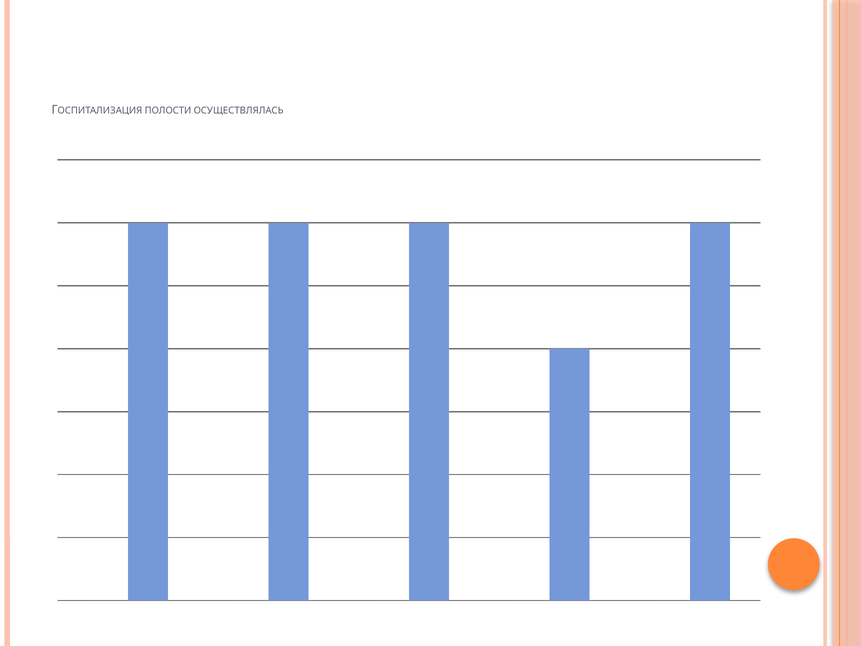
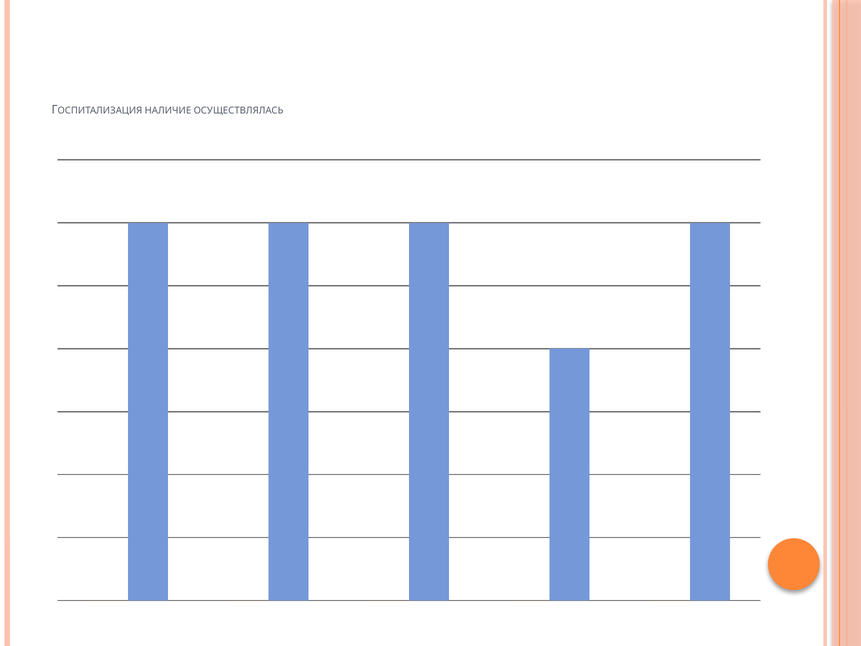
ПОЛОСТИ: ПОЛОСТИ -> НАЛИЧИЕ (168, 111)
